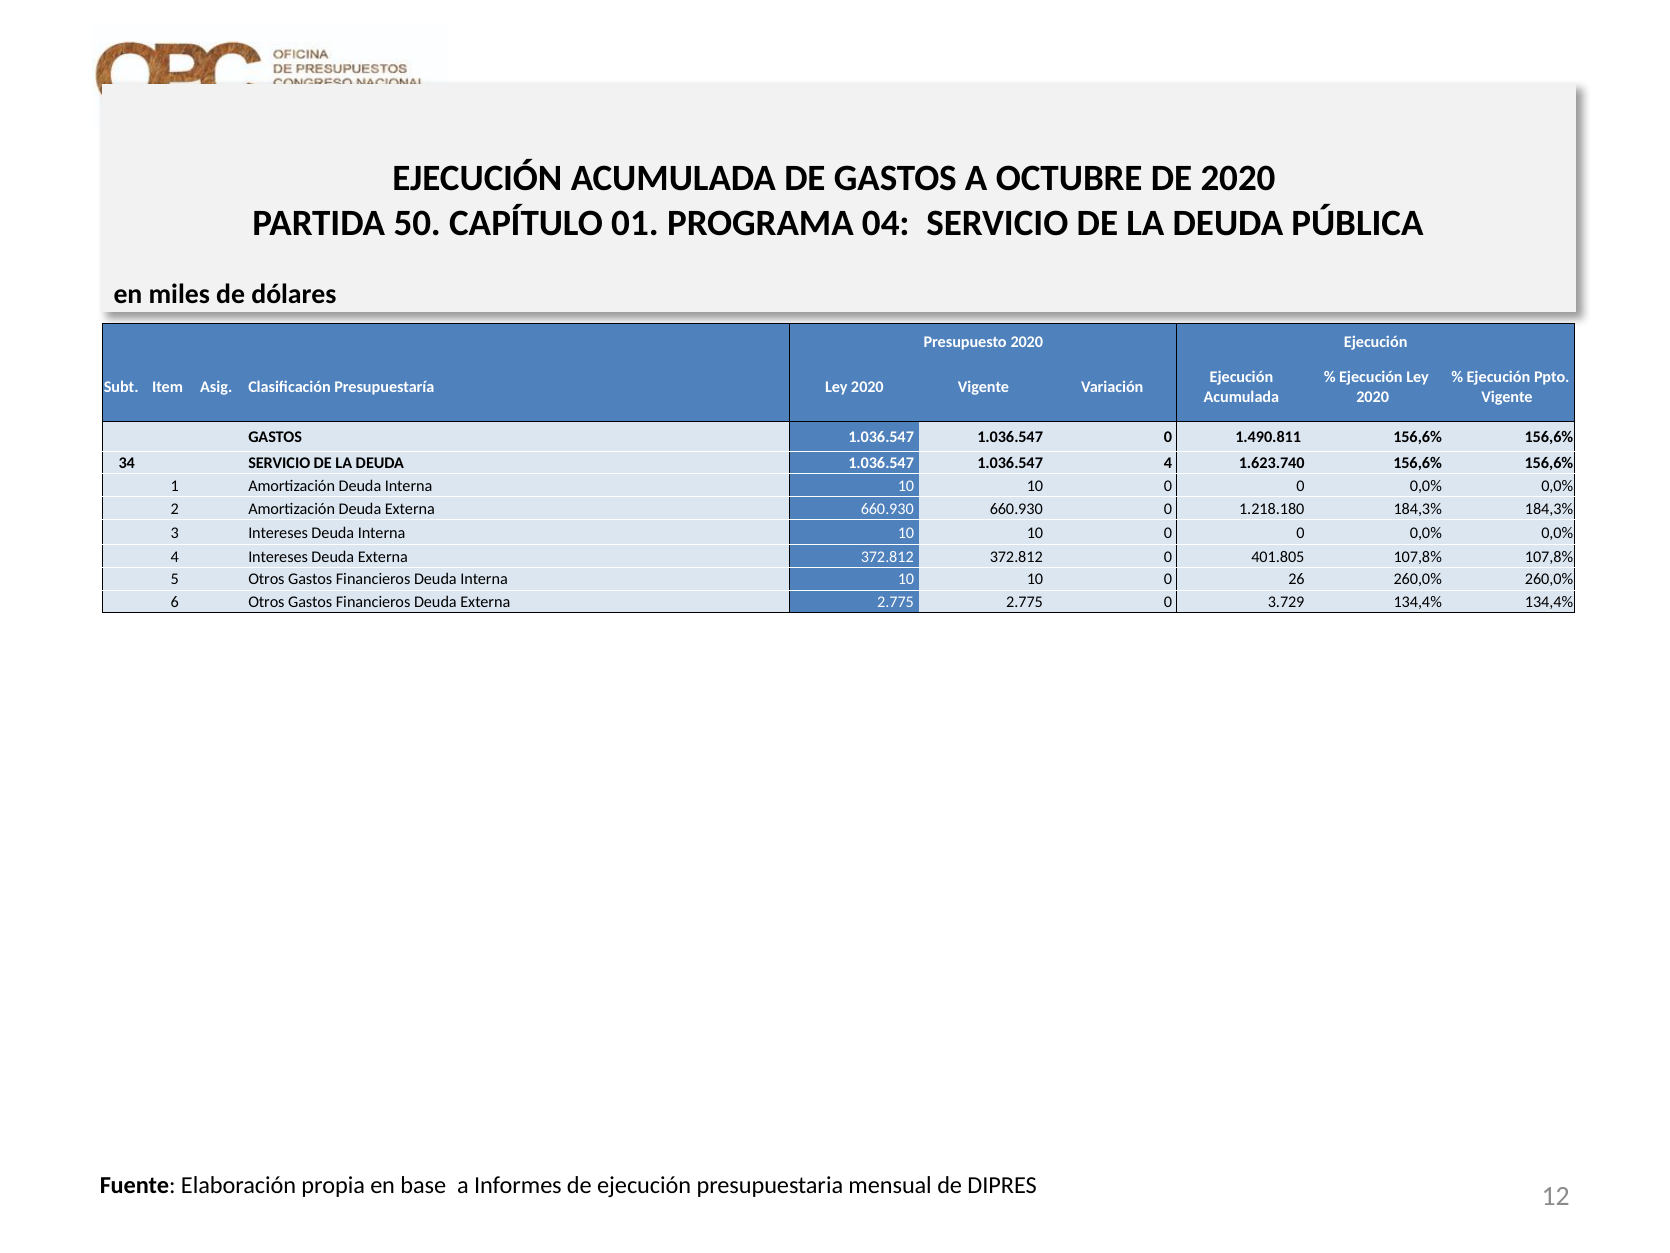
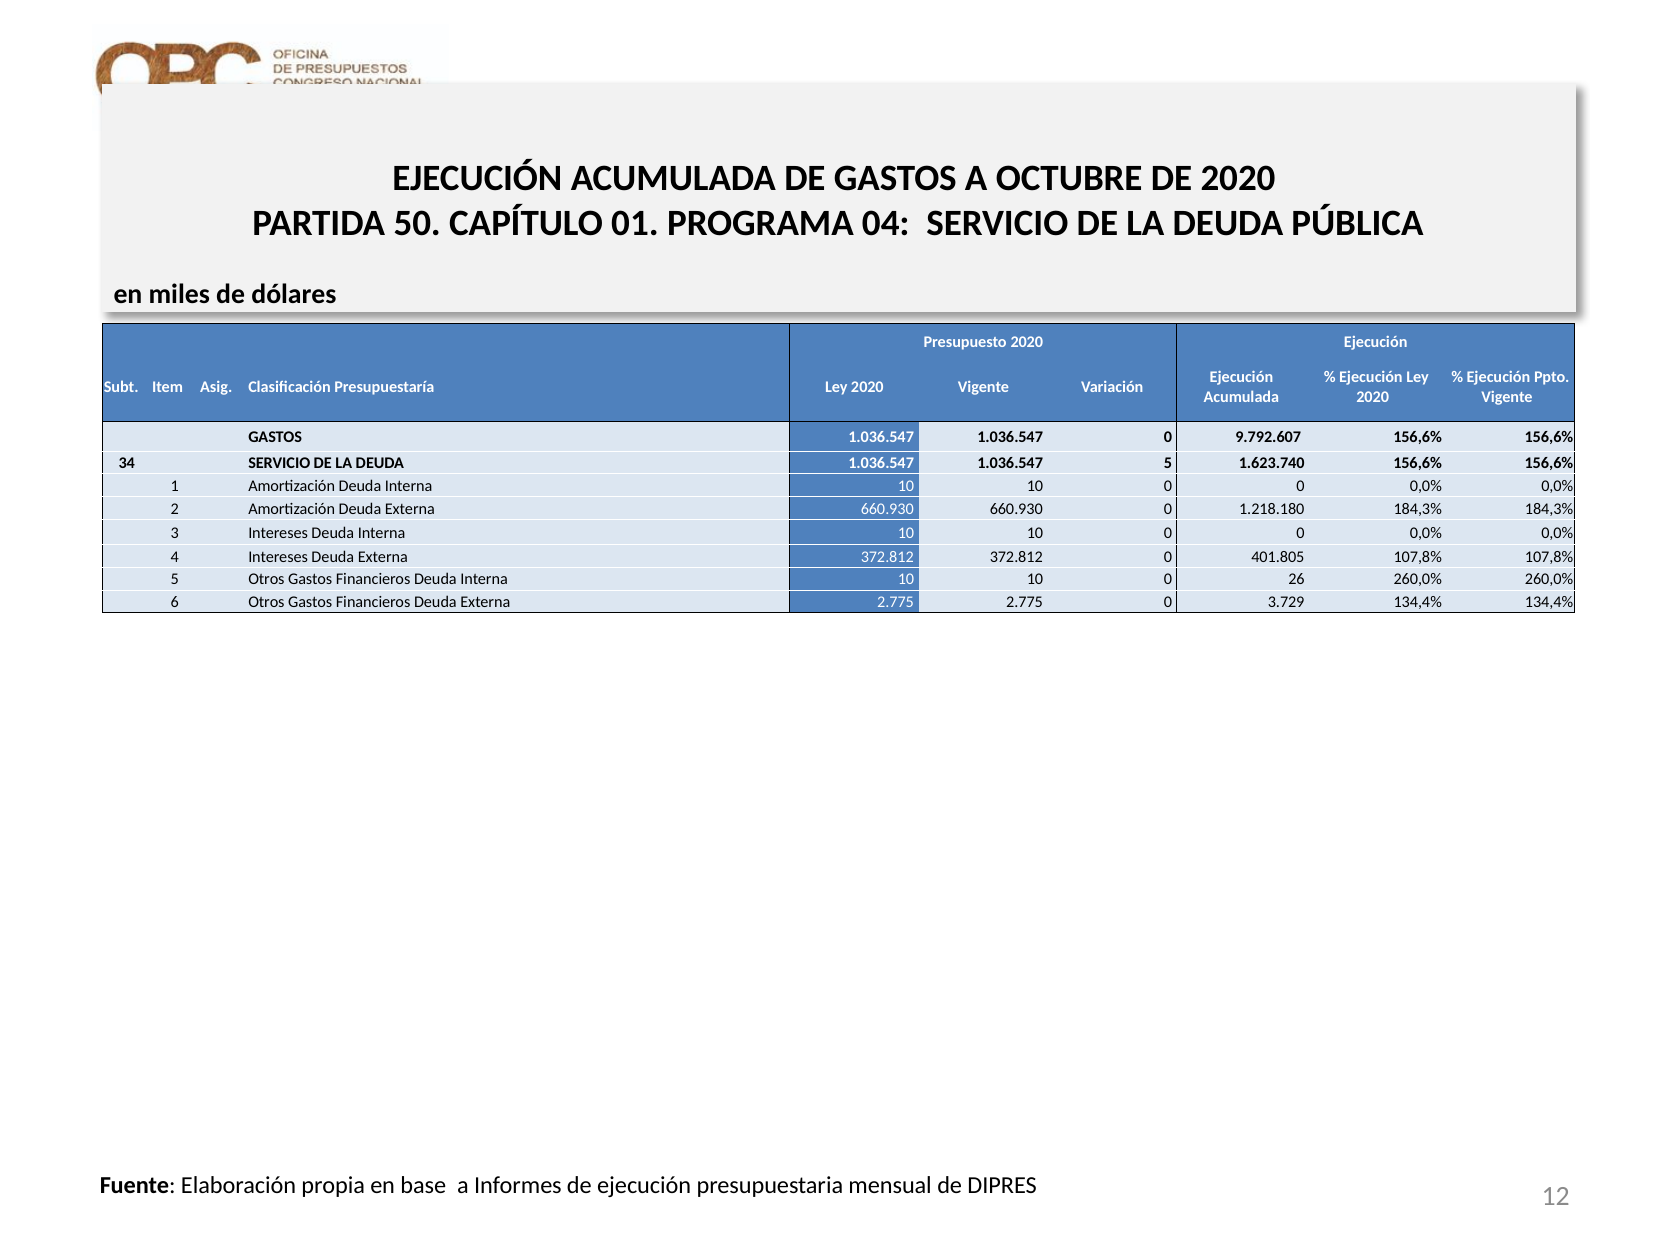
1.490.811: 1.490.811 -> 9.792.607 (1268, 437)
1.036.547 4: 4 -> 5 (1168, 463)
